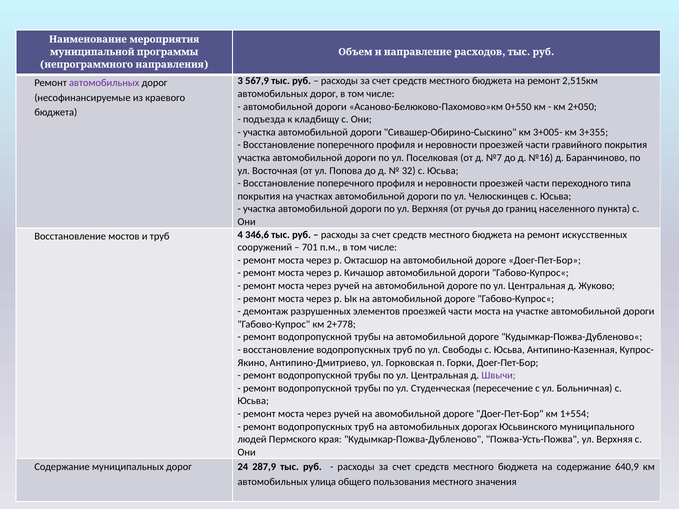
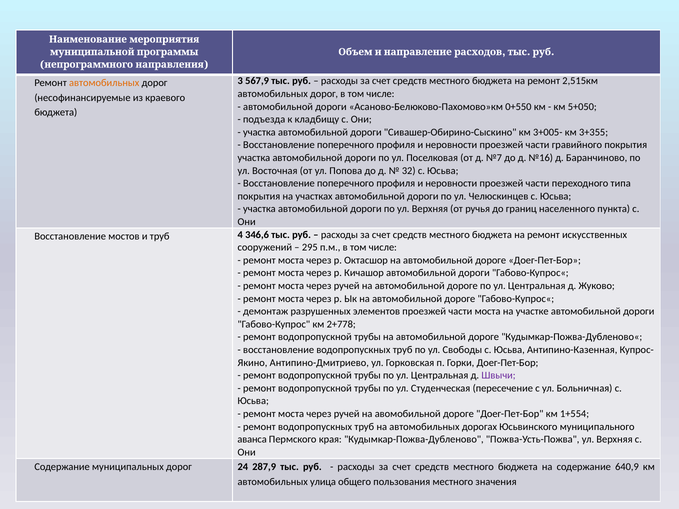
автомобильных colour: purple -> orange (104, 83)
2+050: 2+050 -> 5+050 (582, 107)
701: 701 -> 295 (310, 248)
людей: людей -> аванса (252, 440)
